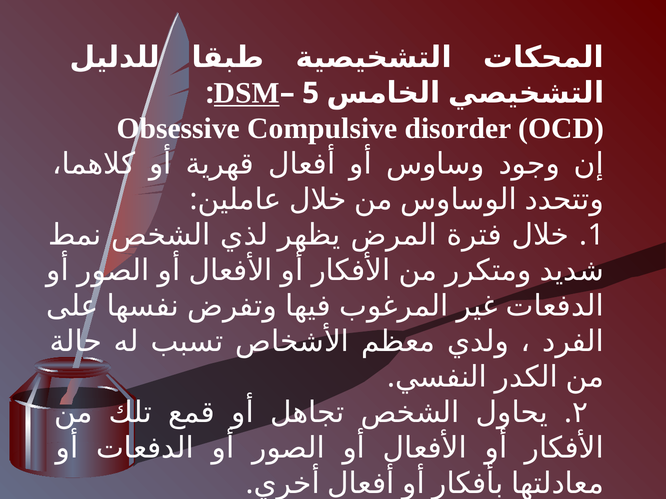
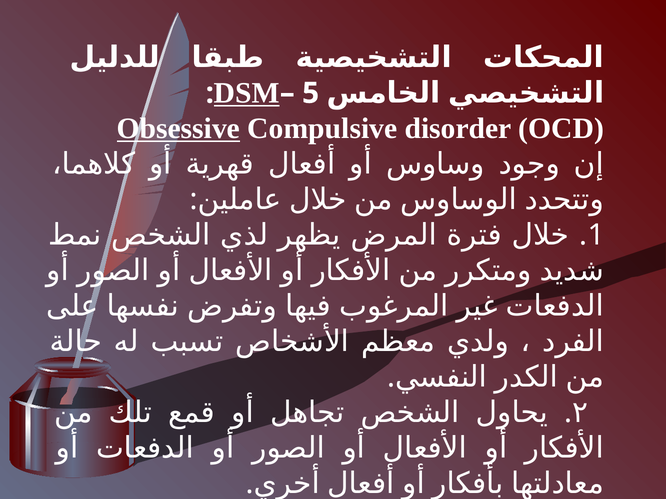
Obsessive underline: none -> present (178, 129)
